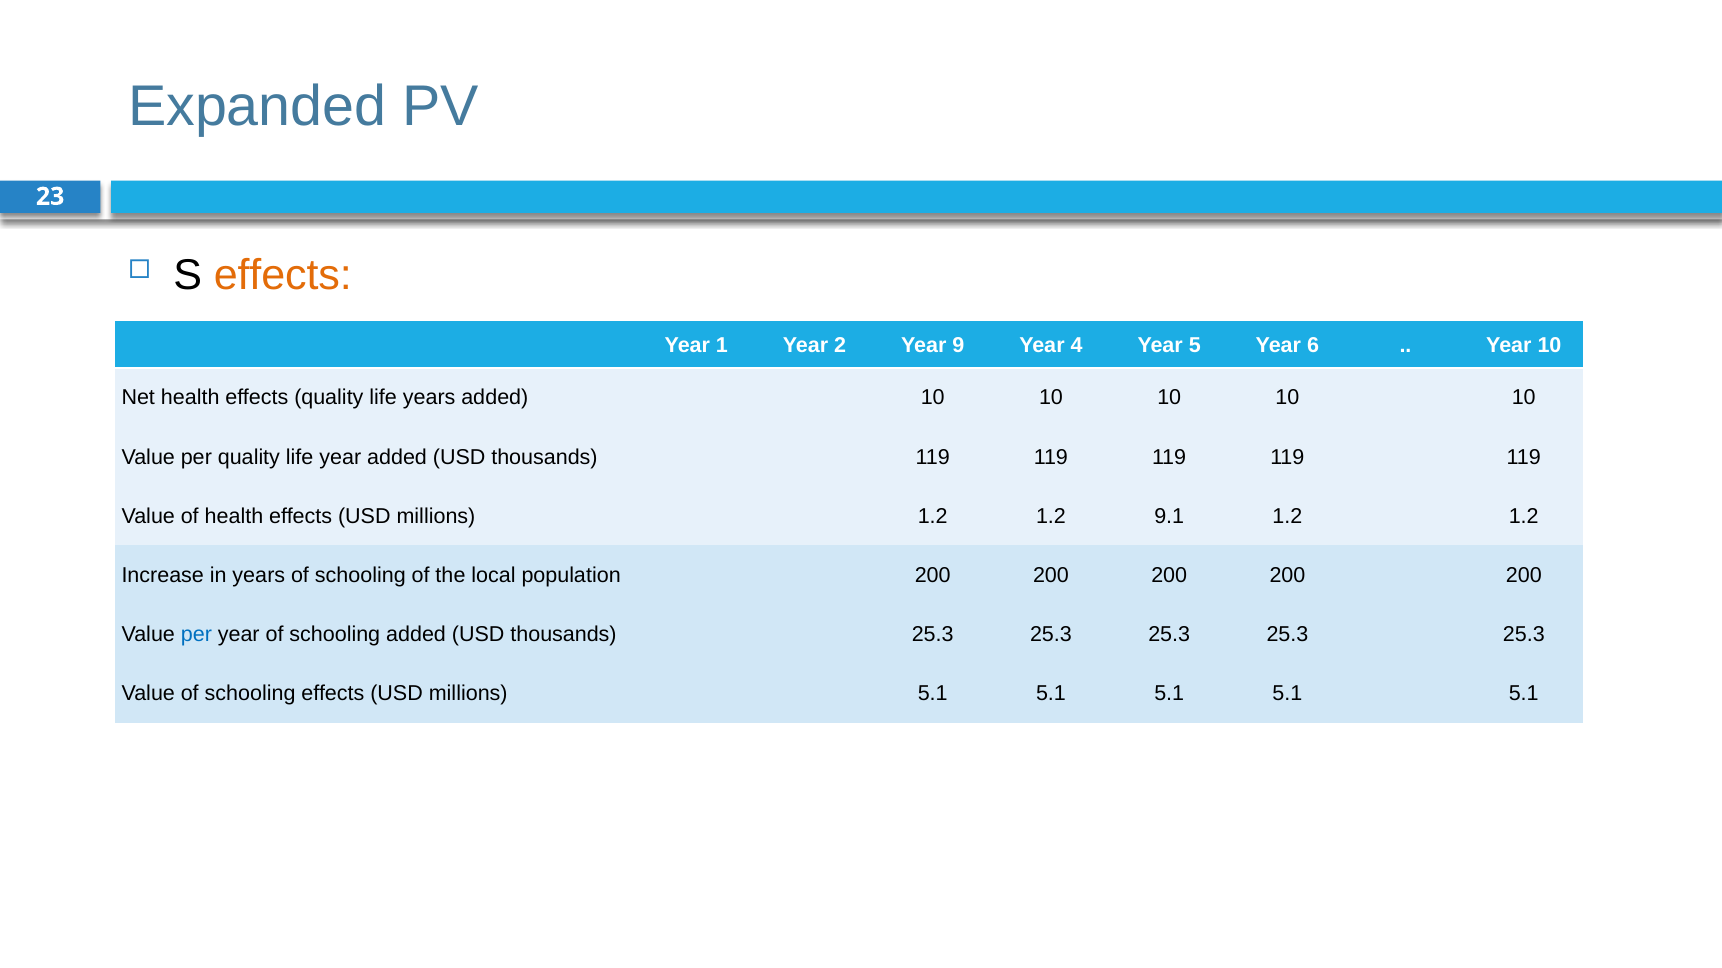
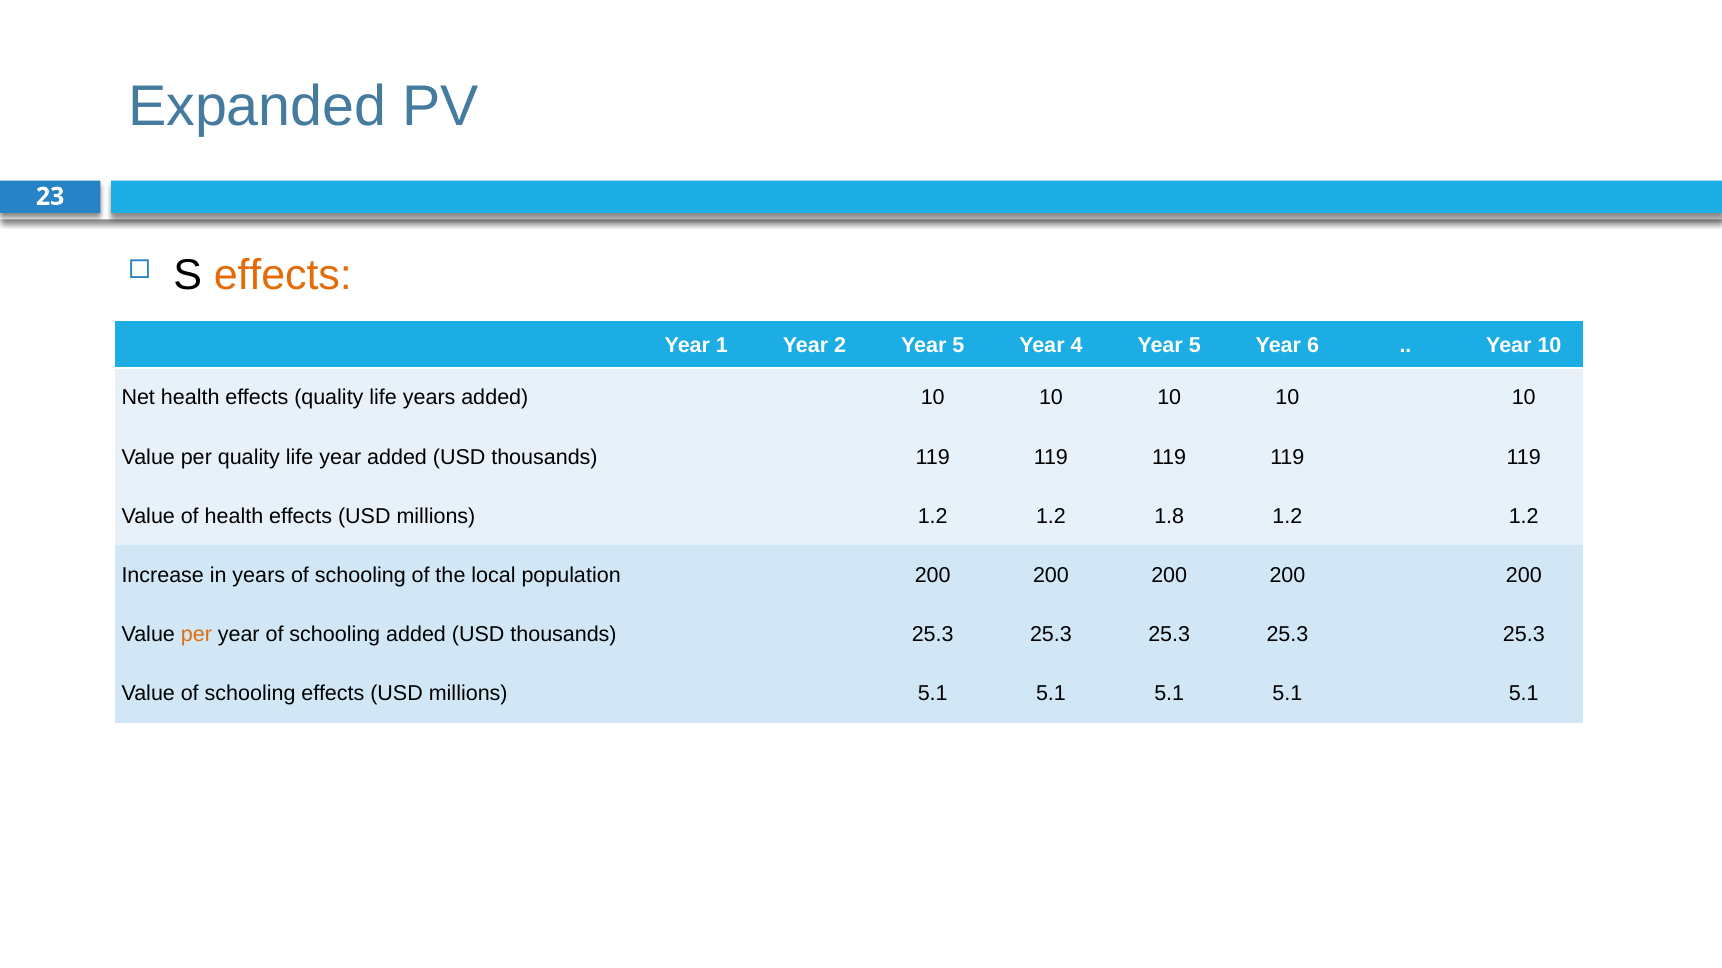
2 Year 9: 9 -> 5 (958, 345)
9.1: 9.1 -> 1.8 (1169, 517)
per colour: blue -> orange (196, 635)
